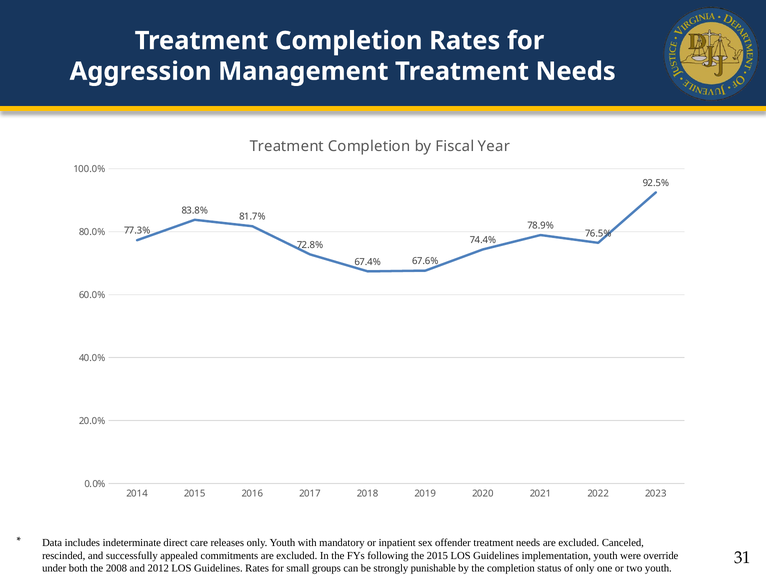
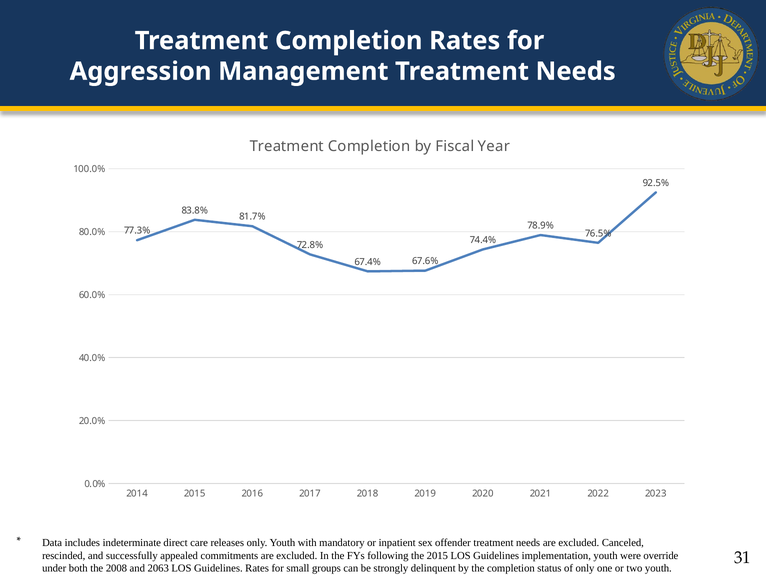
2012: 2012 -> 2063 (158, 568)
punishable: punishable -> delinquent (433, 568)
